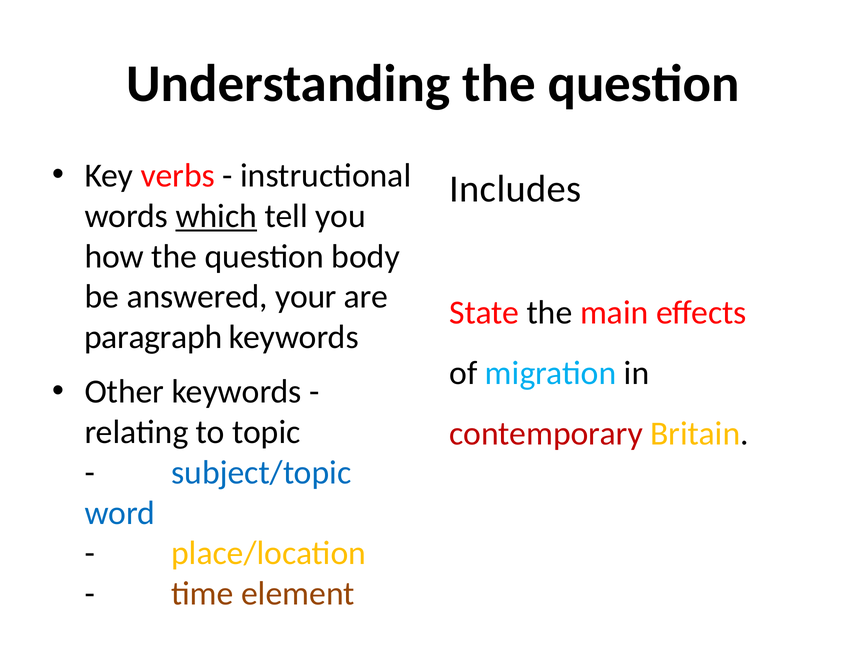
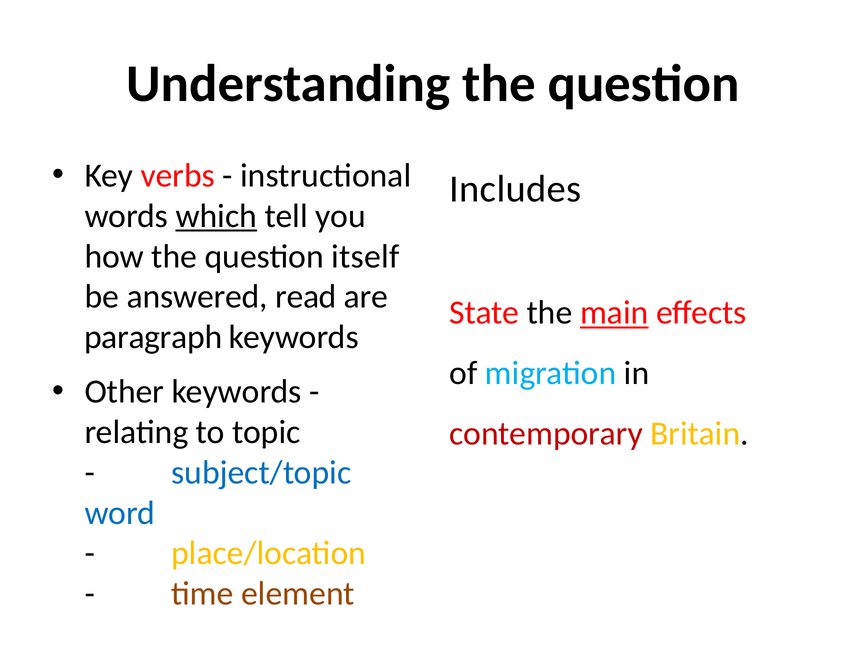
body: body -> itself (366, 256)
your: your -> read (306, 297)
main underline: none -> present (614, 313)
